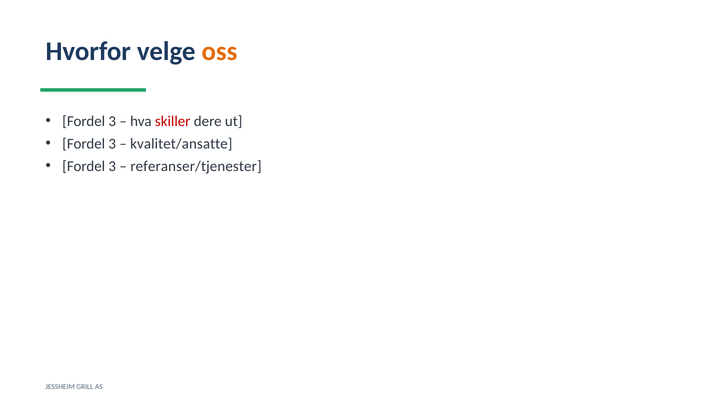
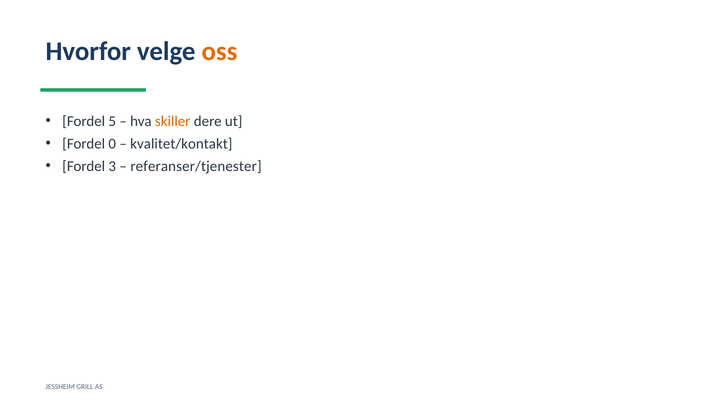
3: 3 -> 5 (112, 121)
skiller colour: red -> orange (173, 121)
3: 3 -> 0 (112, 144)
kvalitet/ansatte: kvalitet/ansatte -> kvalitet/kontakt (181, 144)
